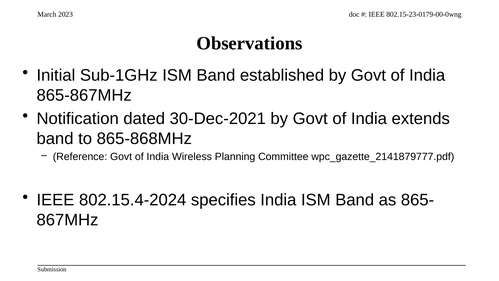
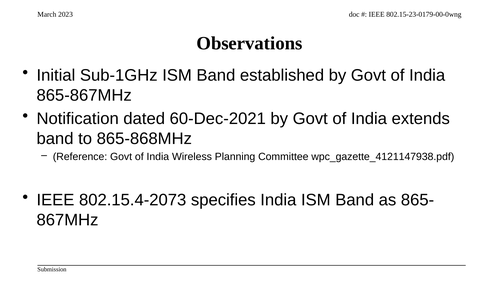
30-Dec-2021: 30-Dec-2021 -> 60-Dec-2021 (218, 119)
wpc_gazette_2141879777.pdf: wpc_gazette_2141879777.pdf -> wpc_gazette_4121147938.pdf (383, 156)
802.15.4-2024: 802.15.4-2024 -> 802.15.4-2073 (133, 200)
